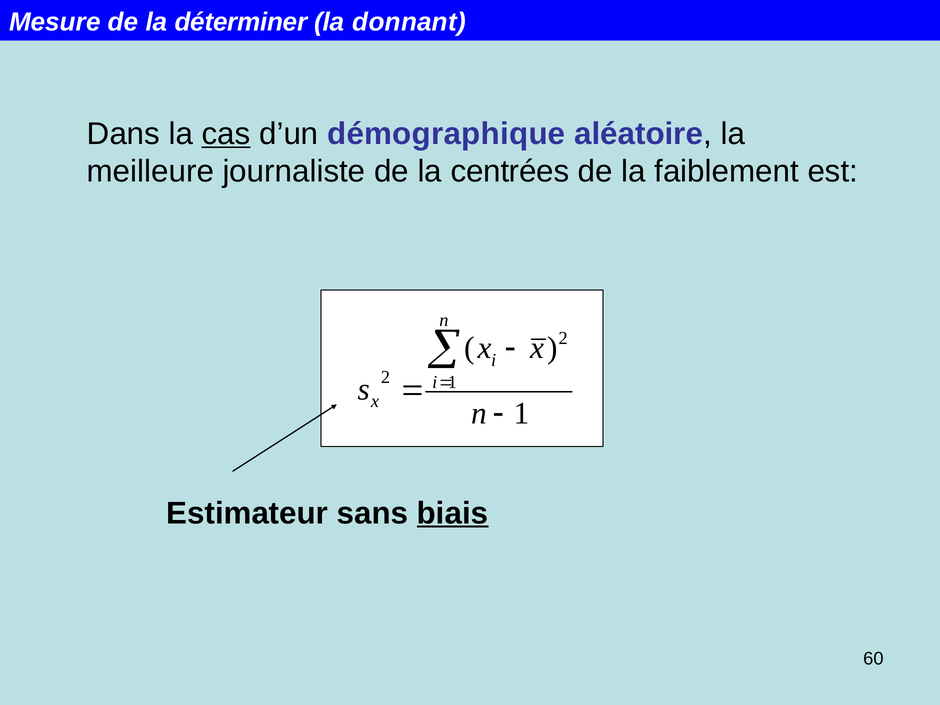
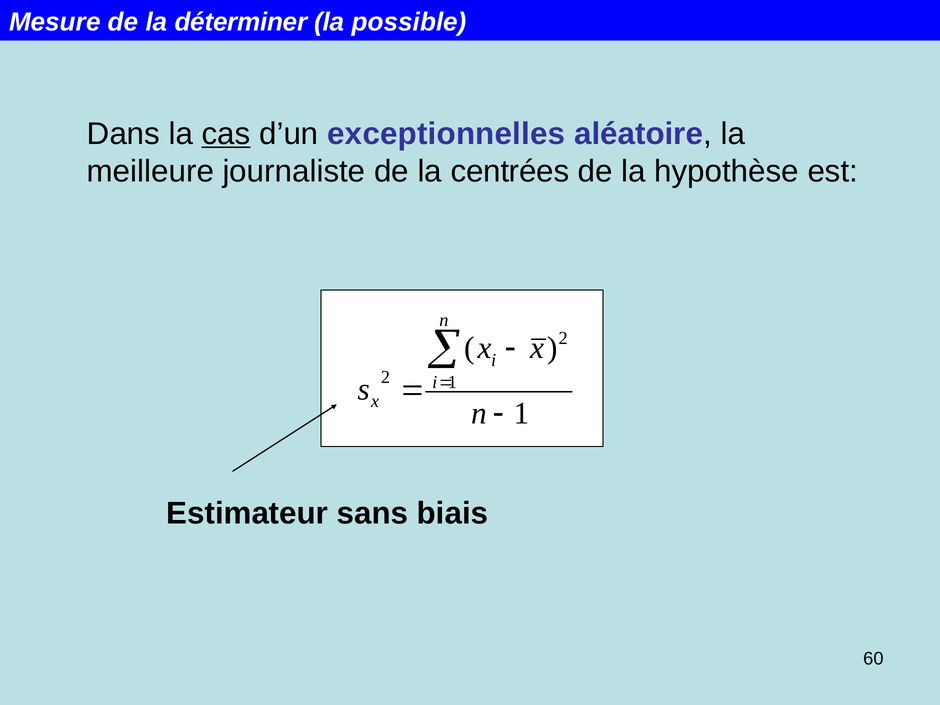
donnant: donnant -> possible (409, 22)
démographique: démographique -> exceptionnelles (446, 134)
faiblement: faiblement -> hypothèse (727, 171)
biais underline: present -> none (453, 513)
